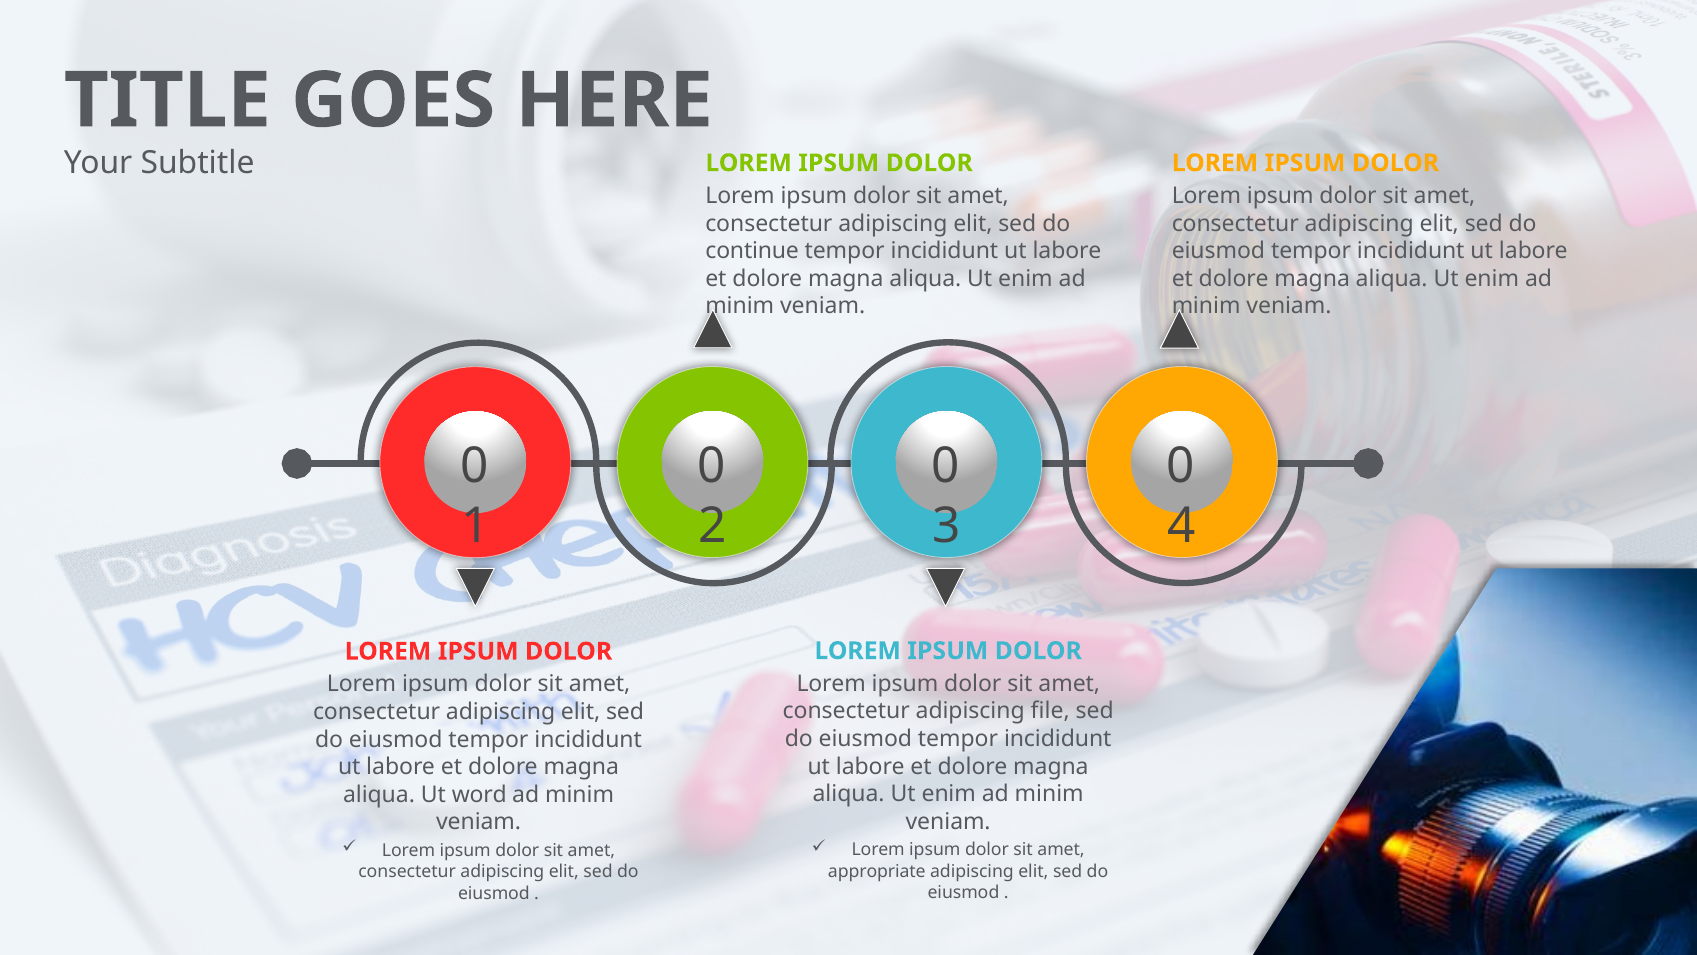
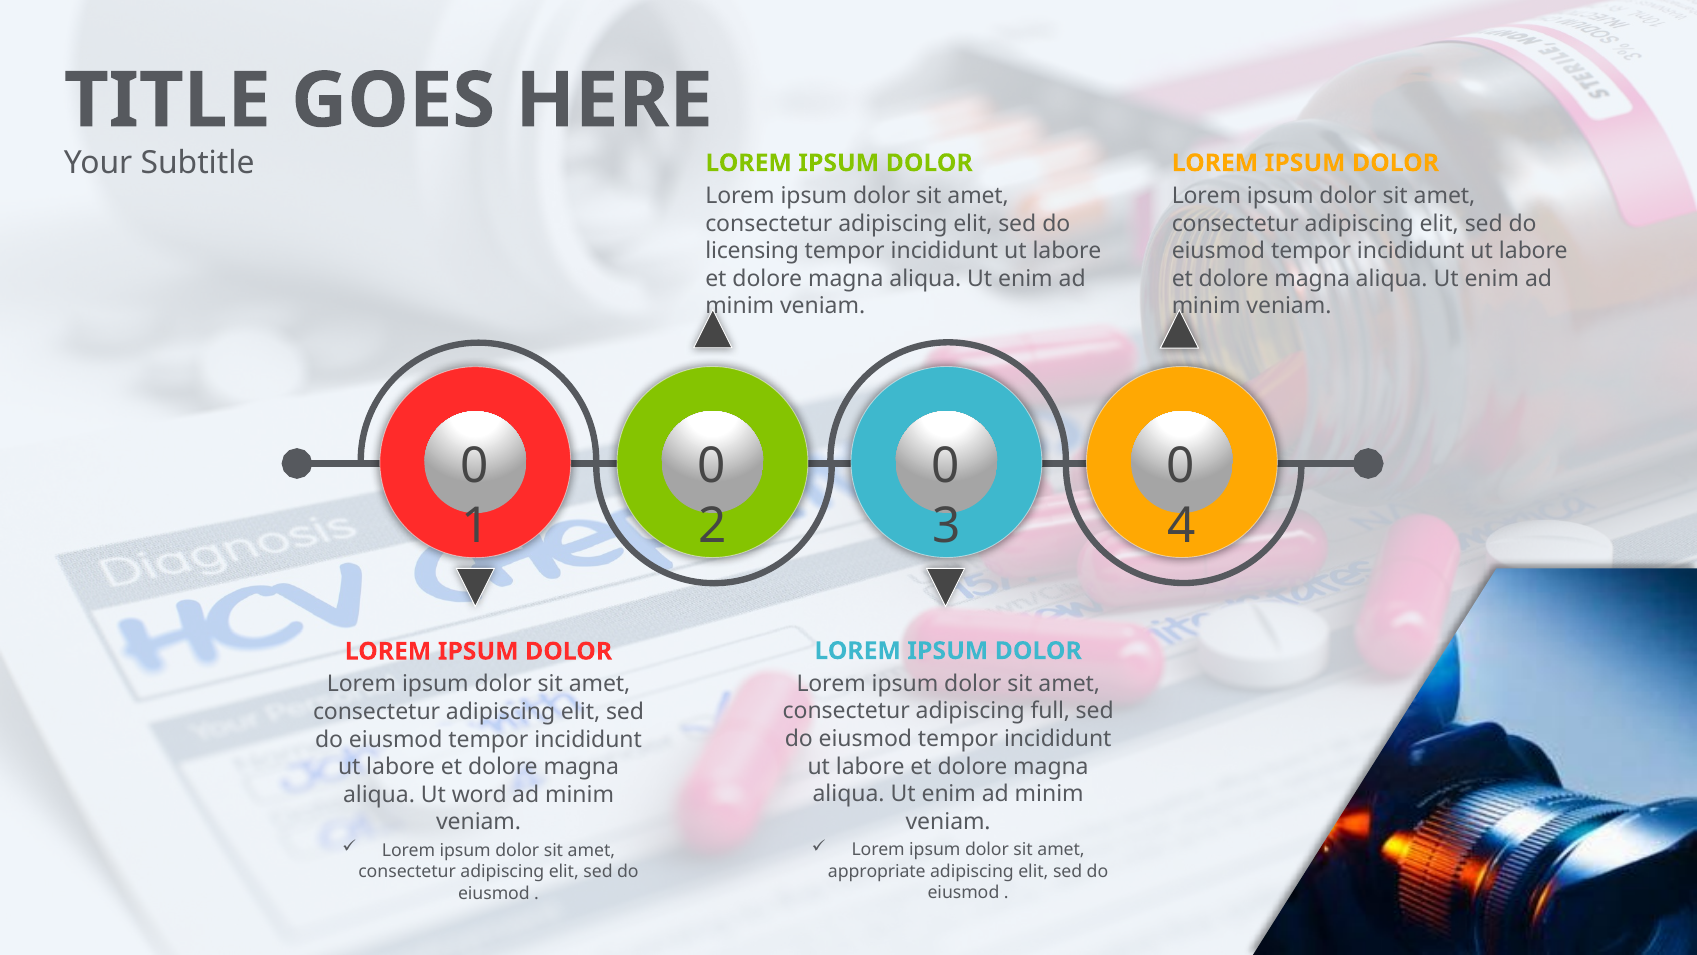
continue: continue -> licensing (752, 251)
file: file -> full (1050, 711)
